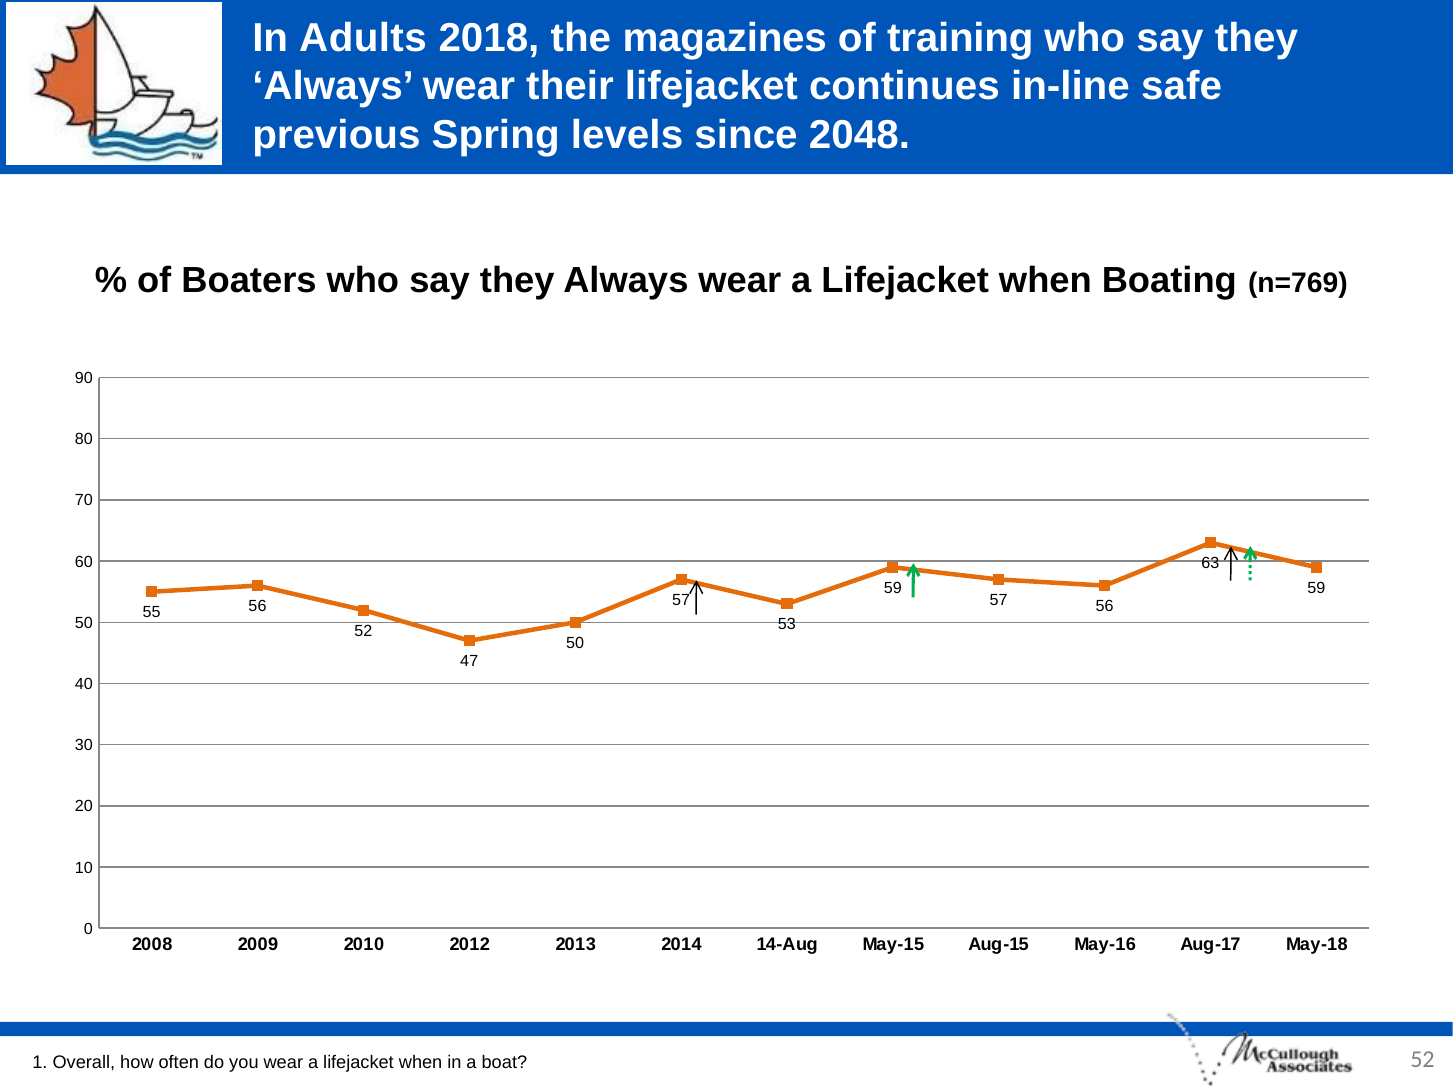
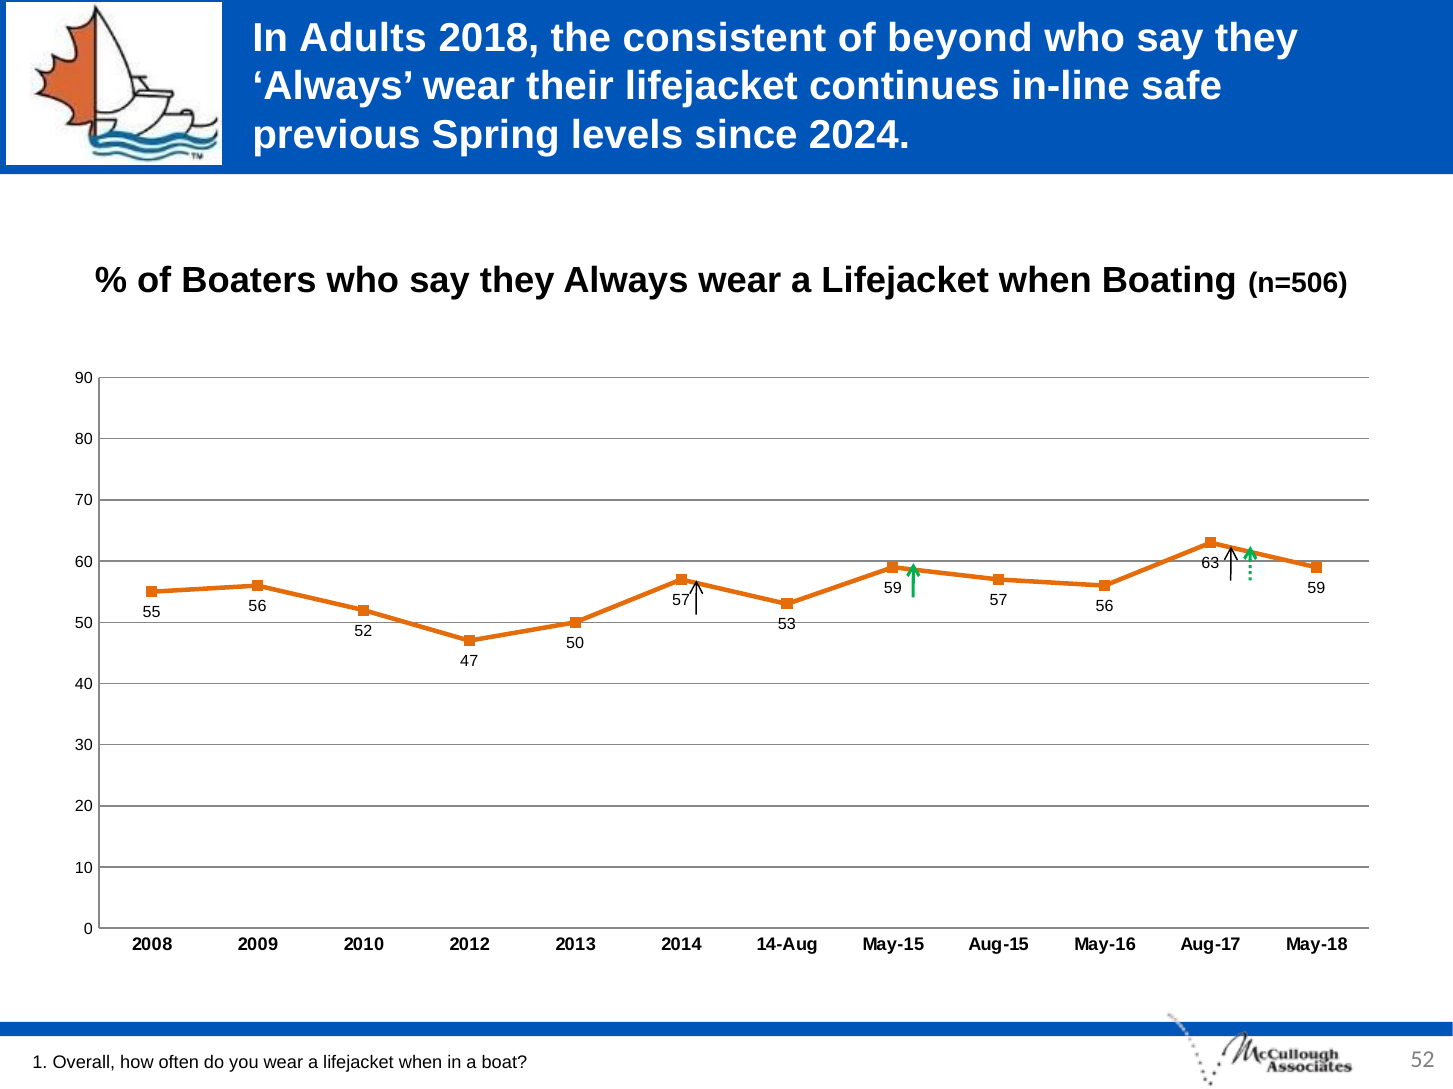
magazines: magazines -> consistent (724, 38)
training: training -> beyond (960, 38)
2048: 2048 -> 2024 (859, 135)
n=769: n=769 -> n=506 (1298, 283)
